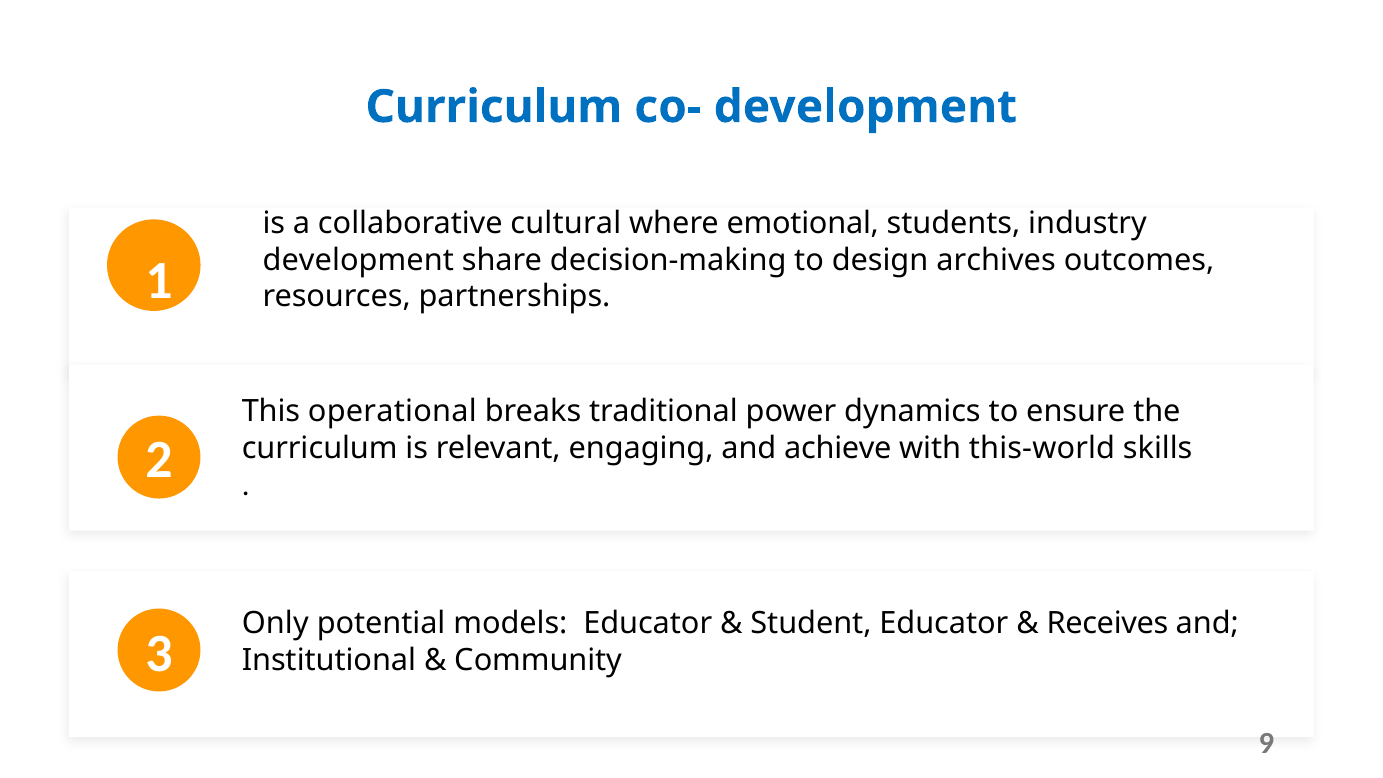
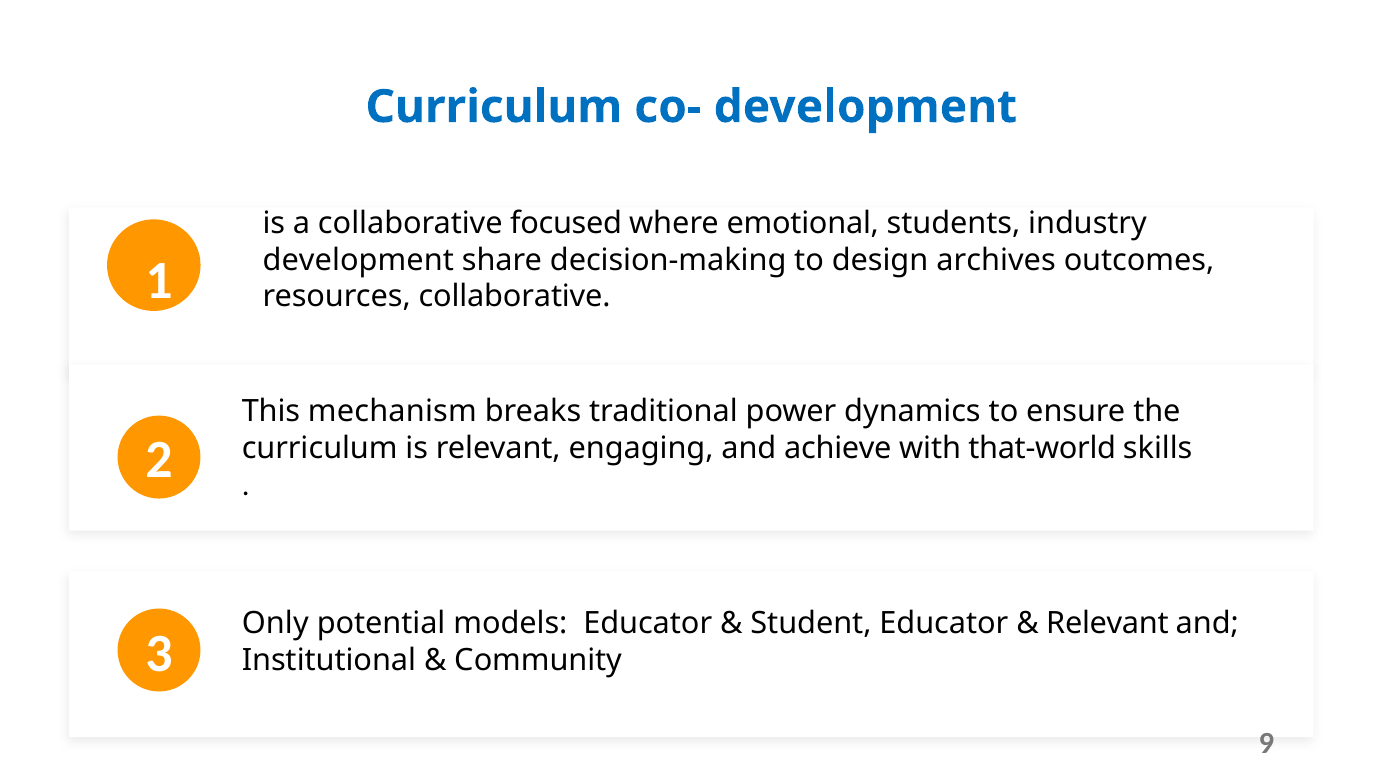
cultural: cultural -> focused (566, 223)
resources partnerships: partnerships -> collaborative (515, 297)
operational: operational -> mechanism (392, 411)
this-world: this-world -> that-world (1042, 448)
Receives: Receives -> Relevant (1107, 623)
